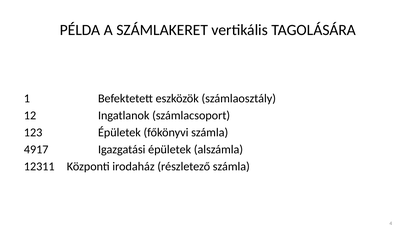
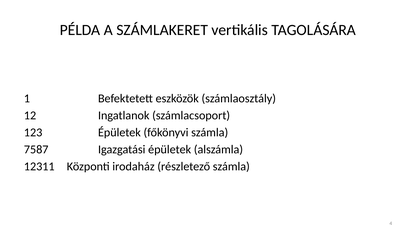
4917: 4917 -> 7587 (36, 150)
